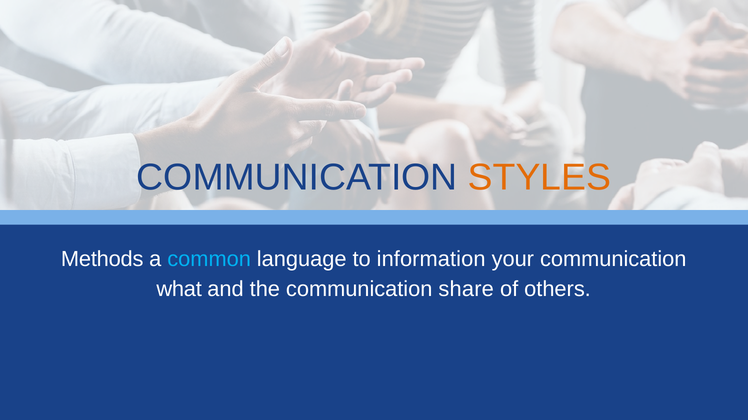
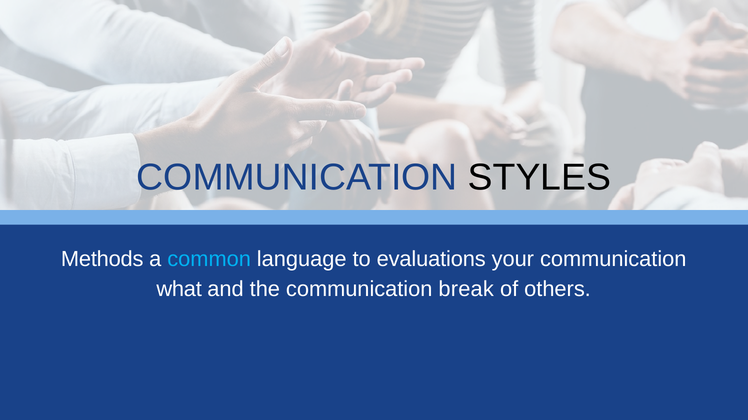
STYLES colour: orange -> black (539, 178)
information: information -> evaluations (431, 260)
share: share -> break (466, 289)
